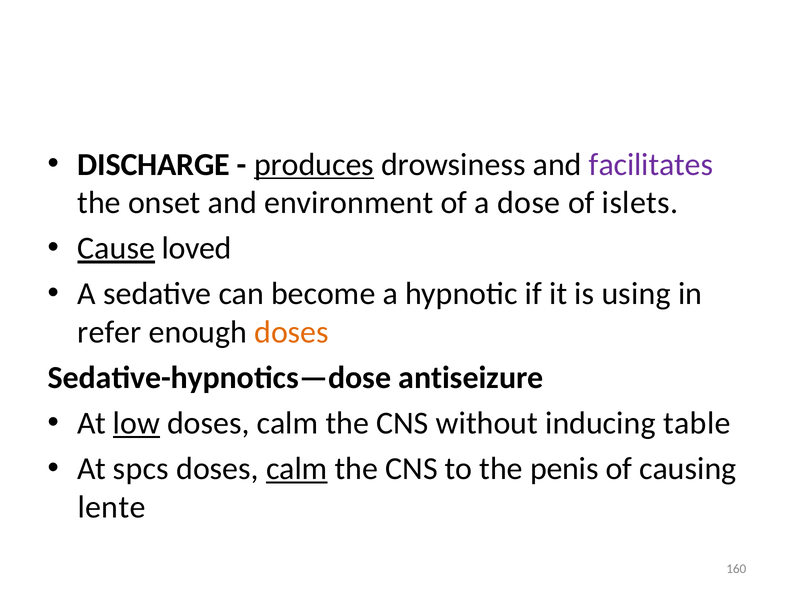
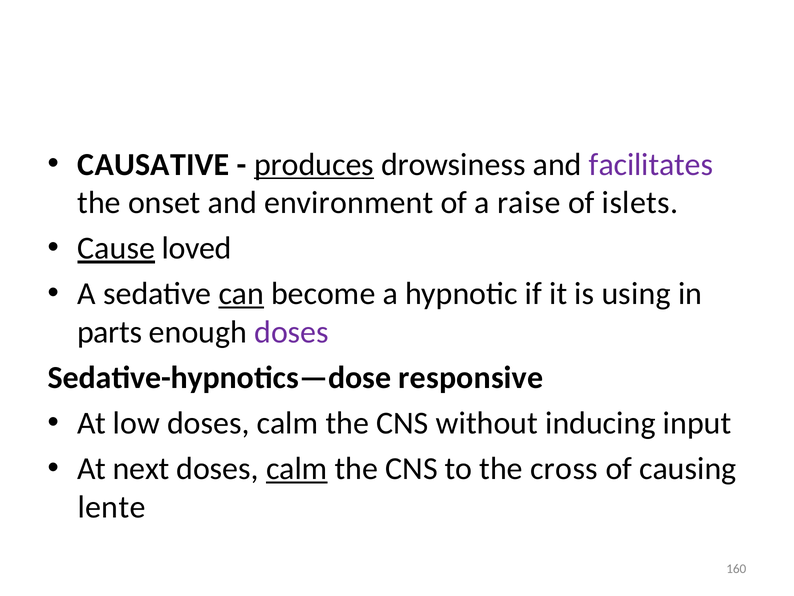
DISCHARGE: DISCHARGE -> CAUSATIVE (153, 164)
dose: dose -> raise (529, 203)
can underline: none -> present (241, 294)
refer: refer -> parts (110, 332)
doses colour: orange -> purple (292, 332)
antiseizure: antiseizure -> responsive (471, 377)
low underline: present -> none (136, 423)
table: table -> input (697, 423)
spcs: spcs -> next (141, 468)
penis: penis -> cross (564, 468)
